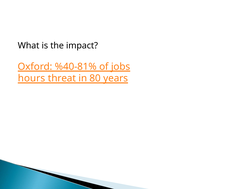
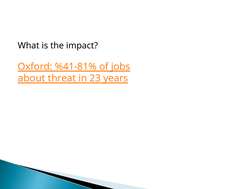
%40-81%: %40-81% -> %41-81% (76, 67)
hours: hours -> about (32, 78)
80: 80 -> 23 (95, 78)
